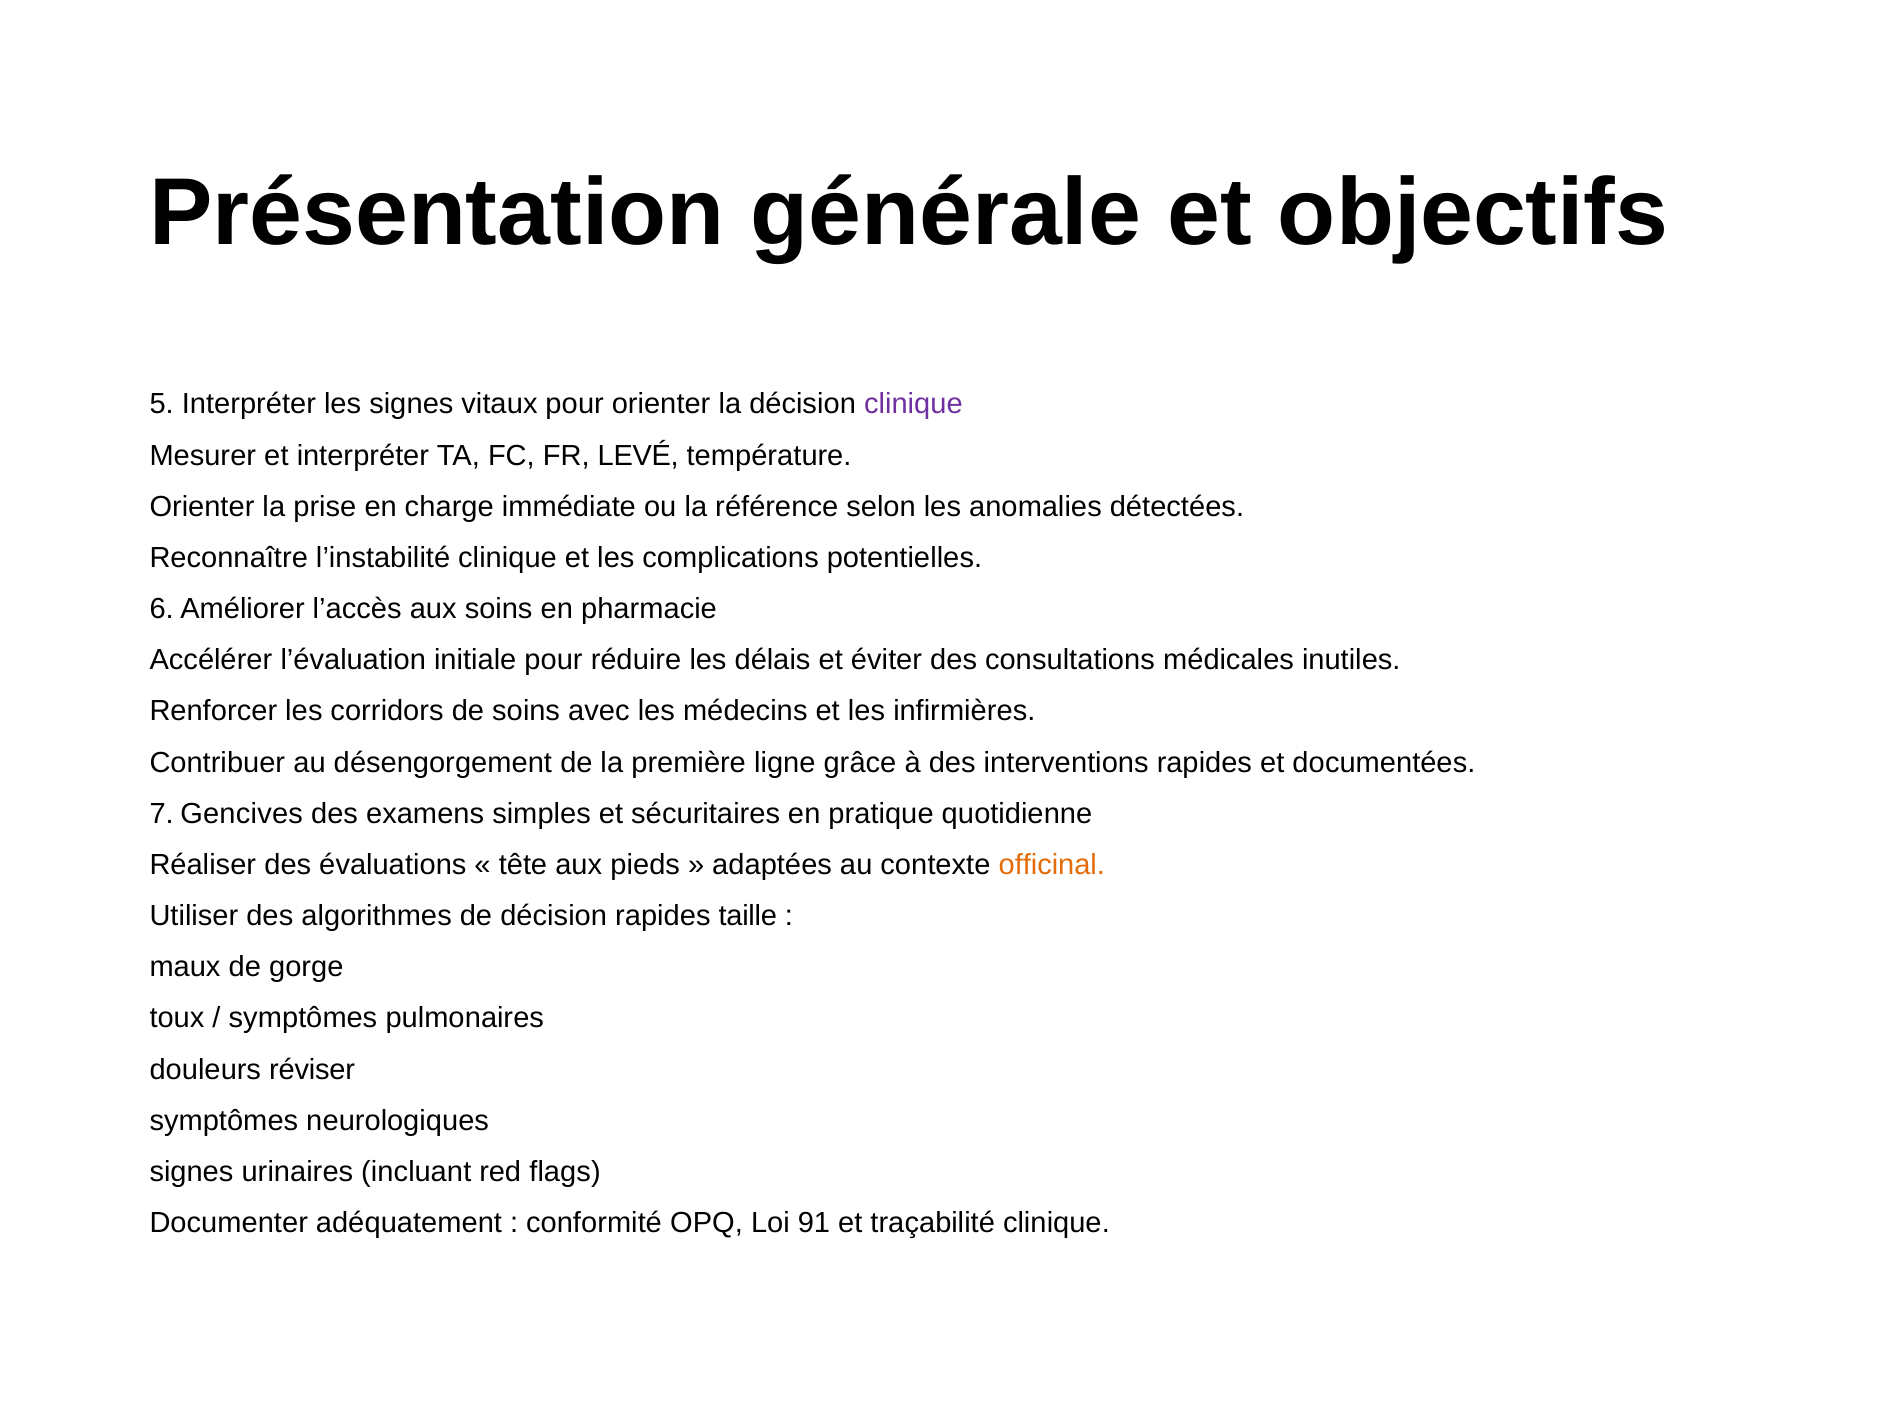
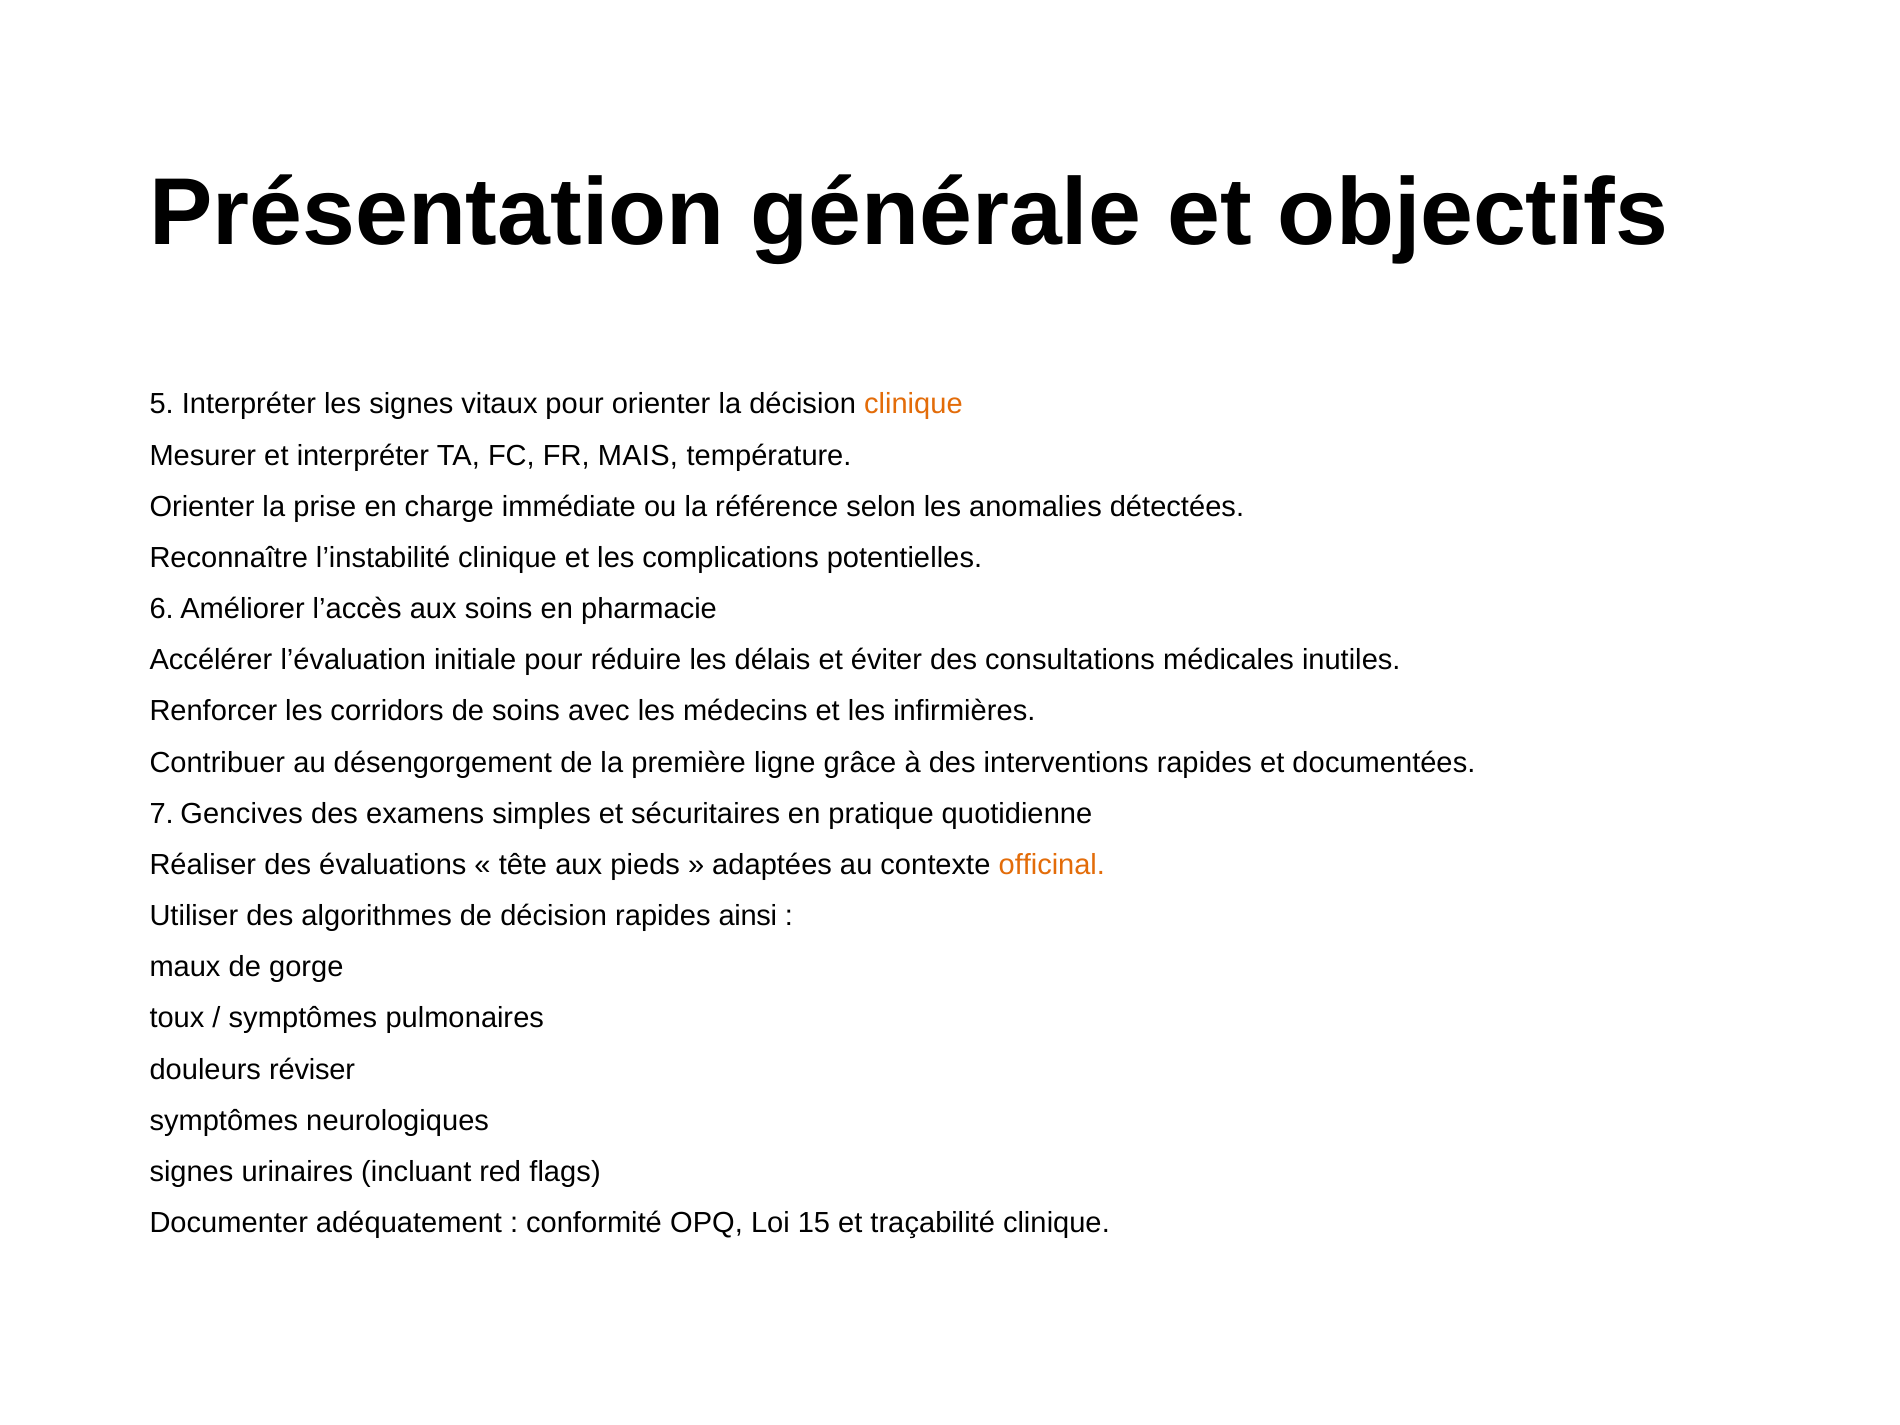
clinique colour: purple -> orange (913, 404)
LEVÉ: LEVÉ -> MAIS (638, 456)
taille: taille -> ainsi (748, 916)
91: 91 -> 15 (814, 1223)
